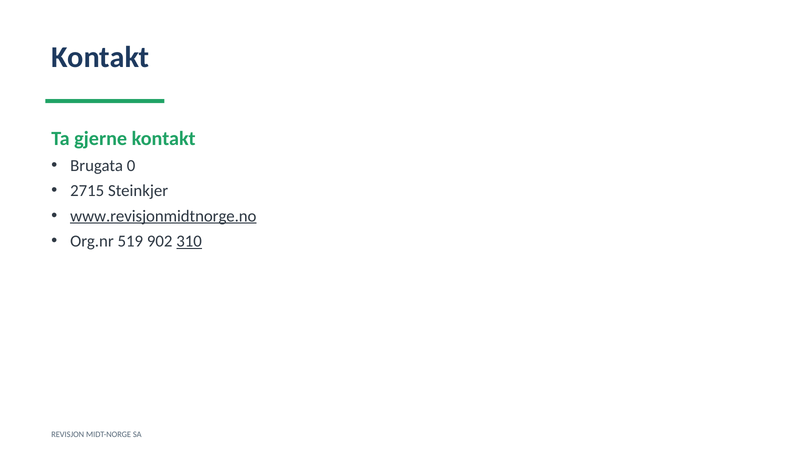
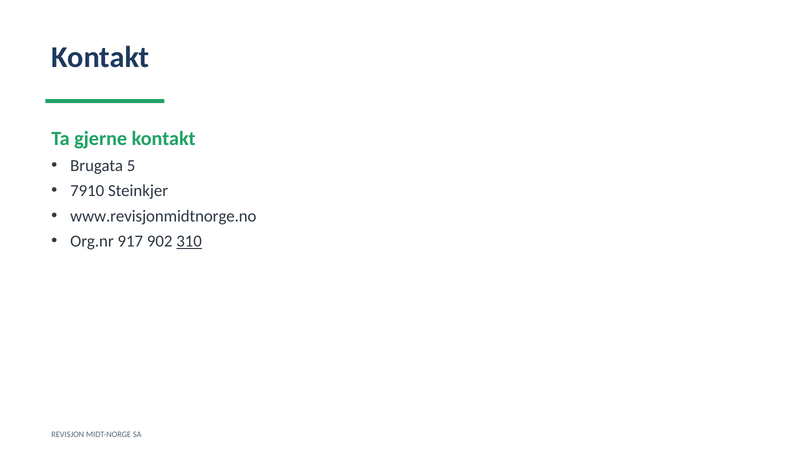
0: 0 -> 5 (131, 166)
2715: 2715 -> 7910 (87, 191)
www.revisjonmidtnorge.no underline: present -> none (163, 216)
519: 519 -> 917 (130, 241)
